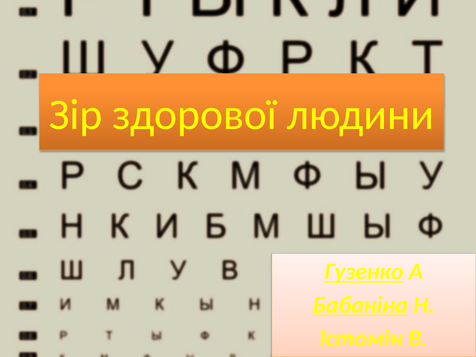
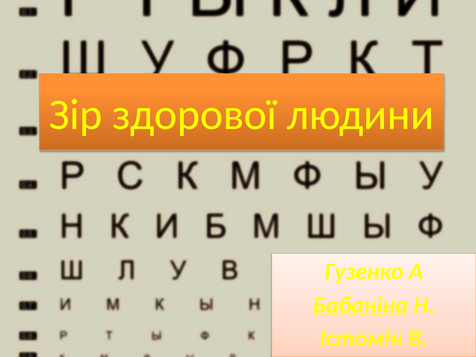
Гузенко underline: present -> none (364, 272)
